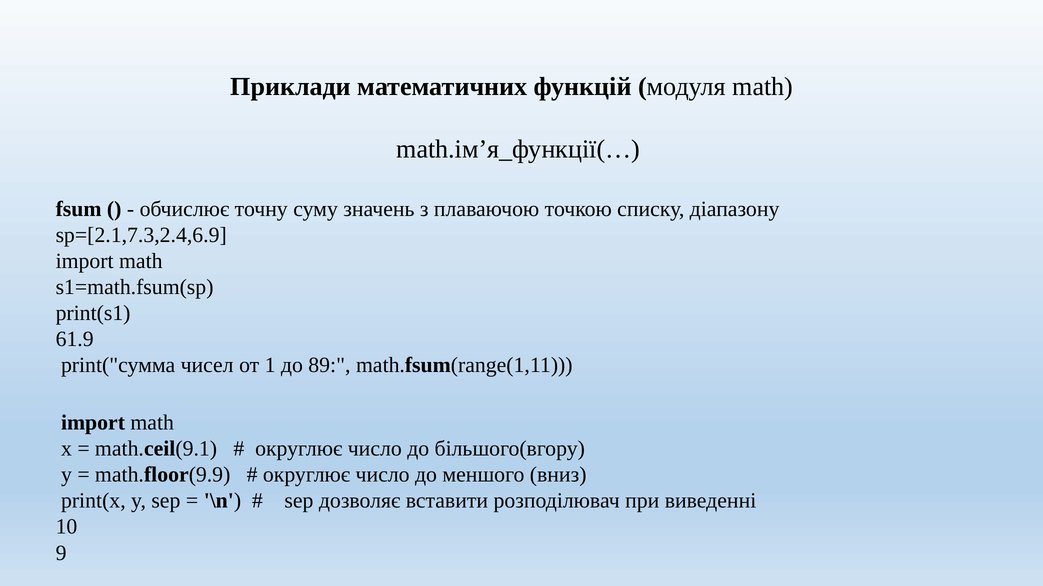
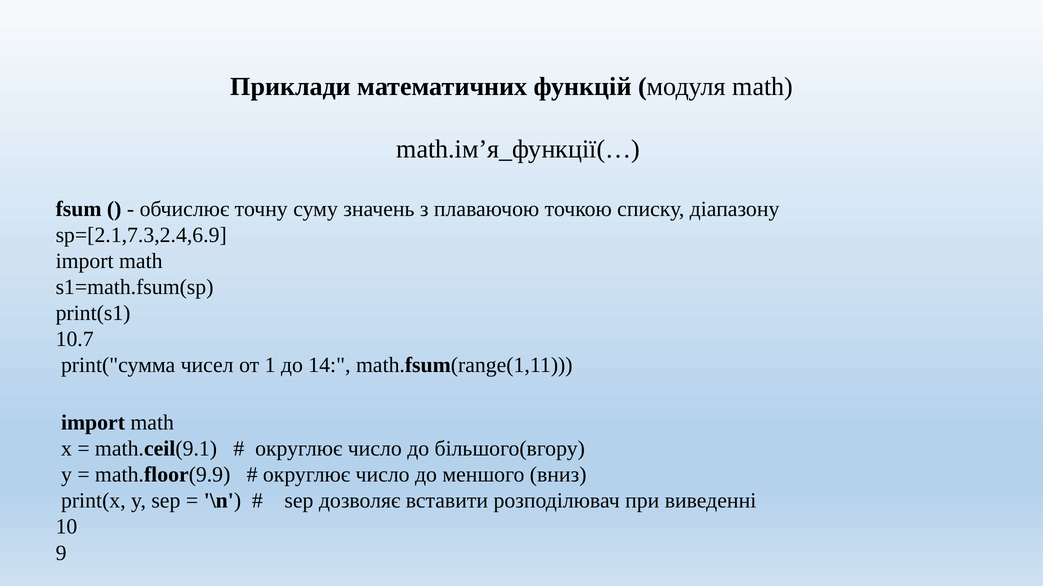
61.9: 61.9 -> 10.7 (75, 340)
89: 89 -> 14 (329, 366)
